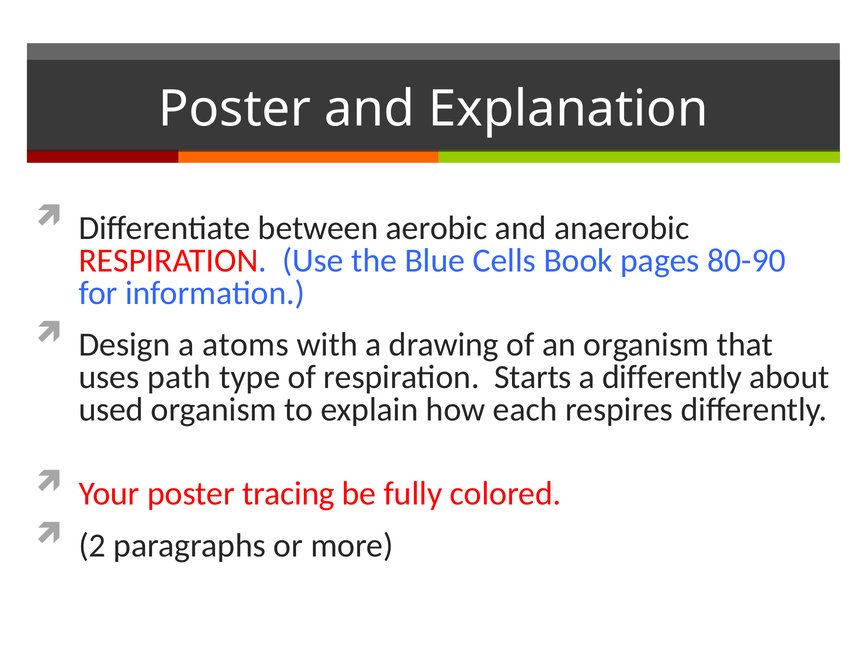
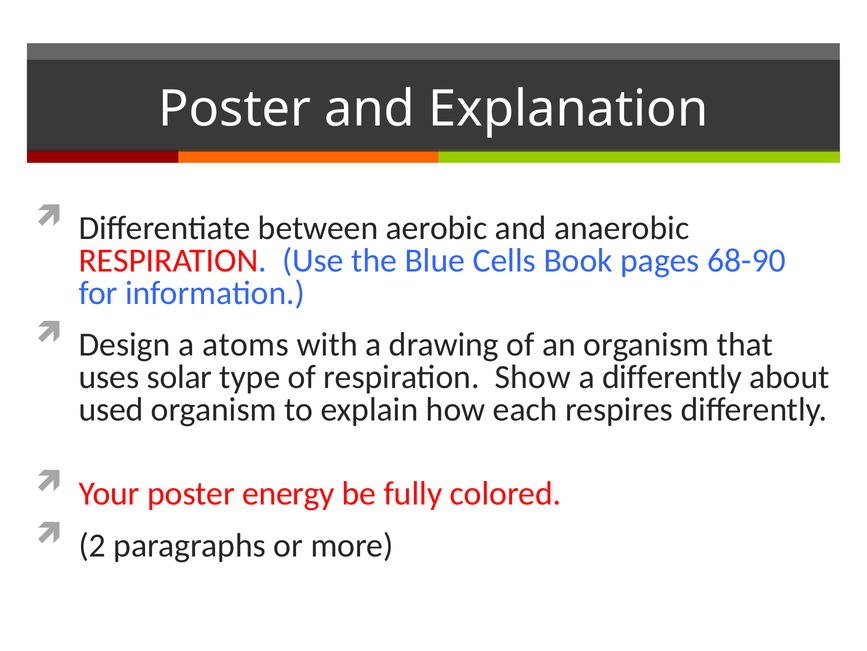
80-90: 80-90 -> 68-90 (746, 260)
path: path -> solar (180, 377)
Starts: Starts -> Show (533, 377)
tracing: tracing -> energy (288, 493)
